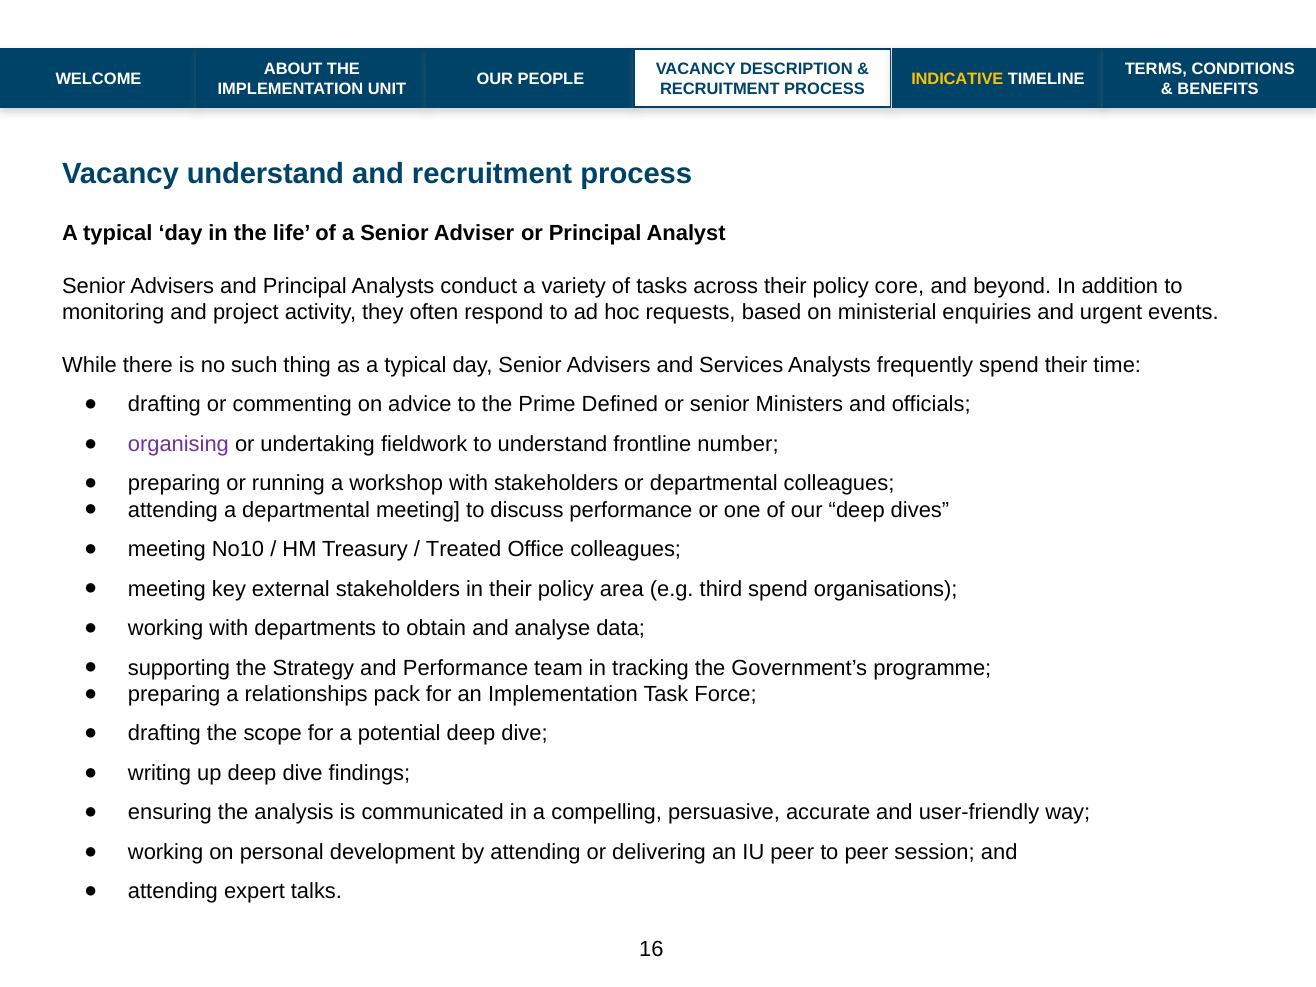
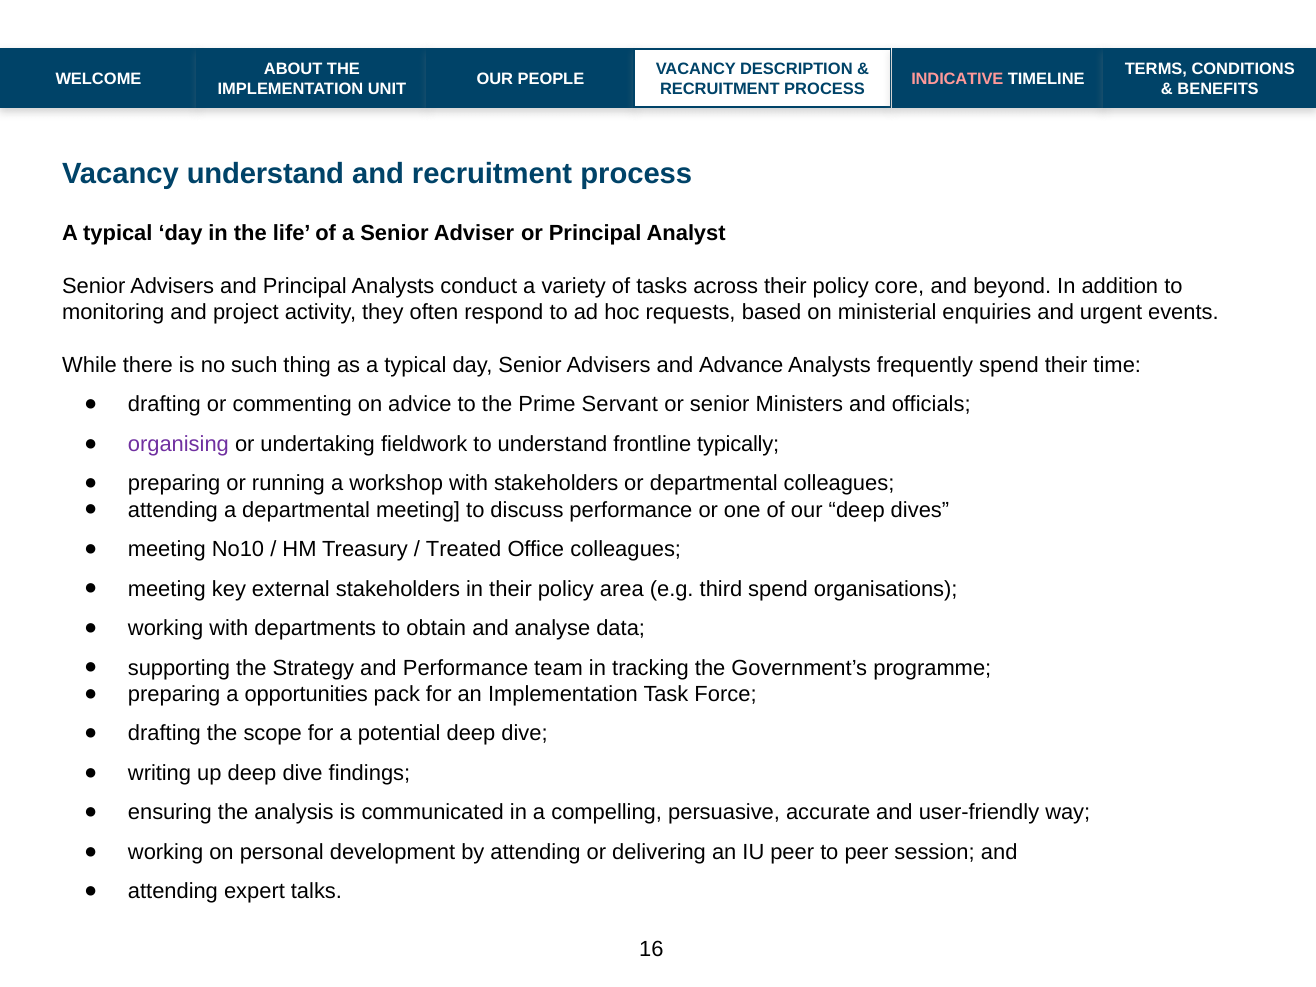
INDICATIVE colour: yellow -> pink (957, 79)
Services: Services -> Advance (741, 365)
Defined: Defined -> Servant (620, 405)
number: number -> typically (738, 444)
relationships: relationships -> opportunities (306, 694)
